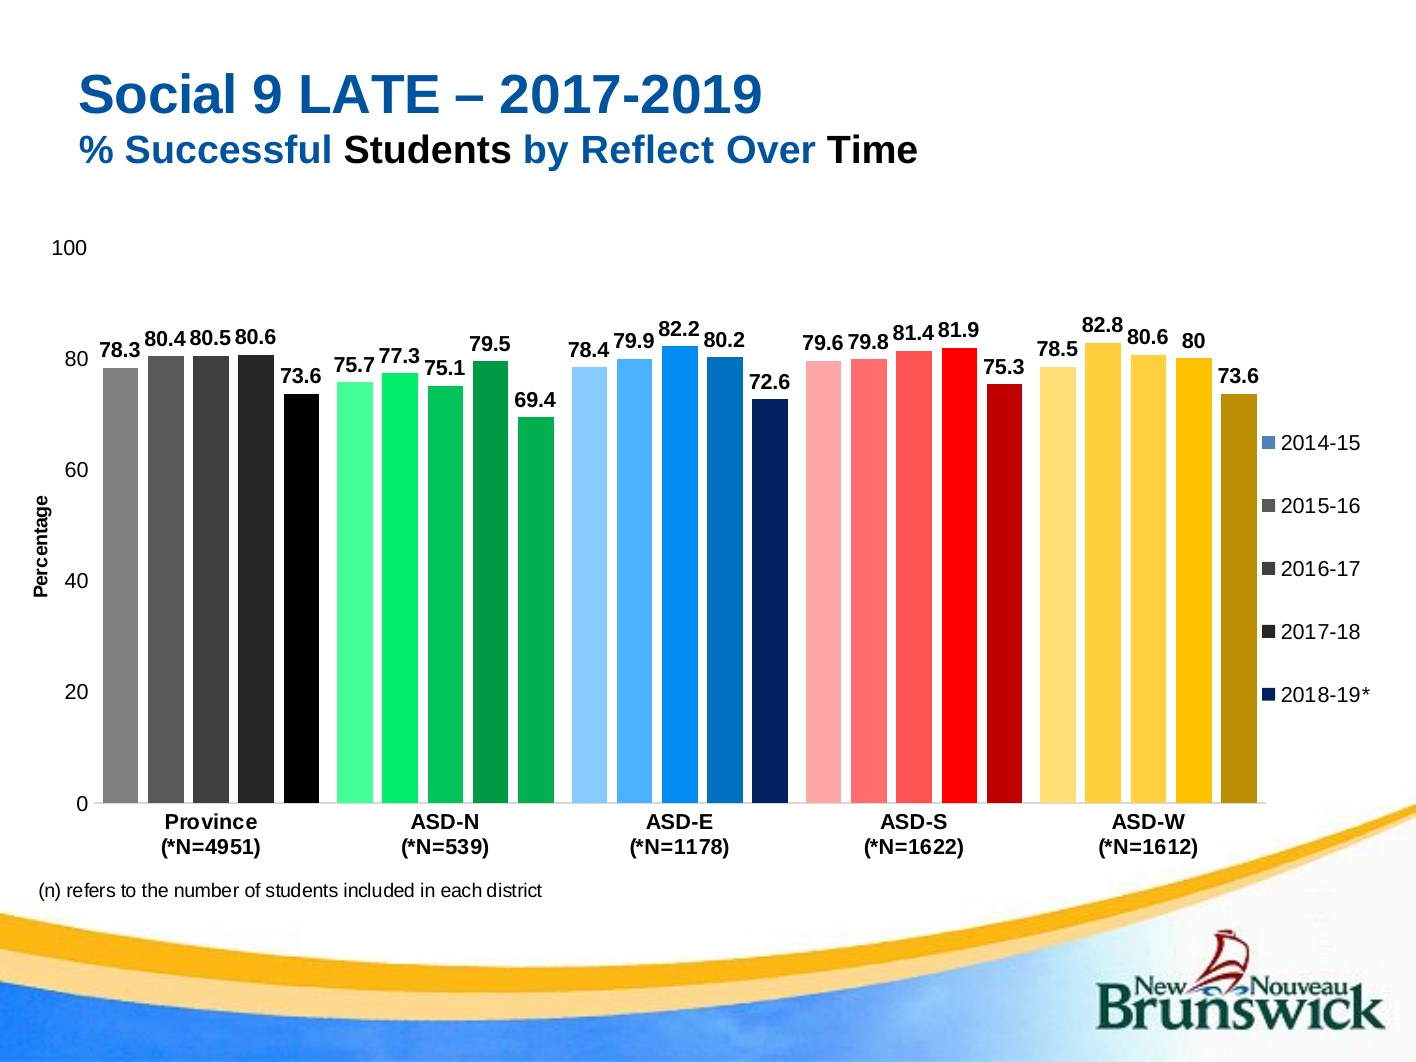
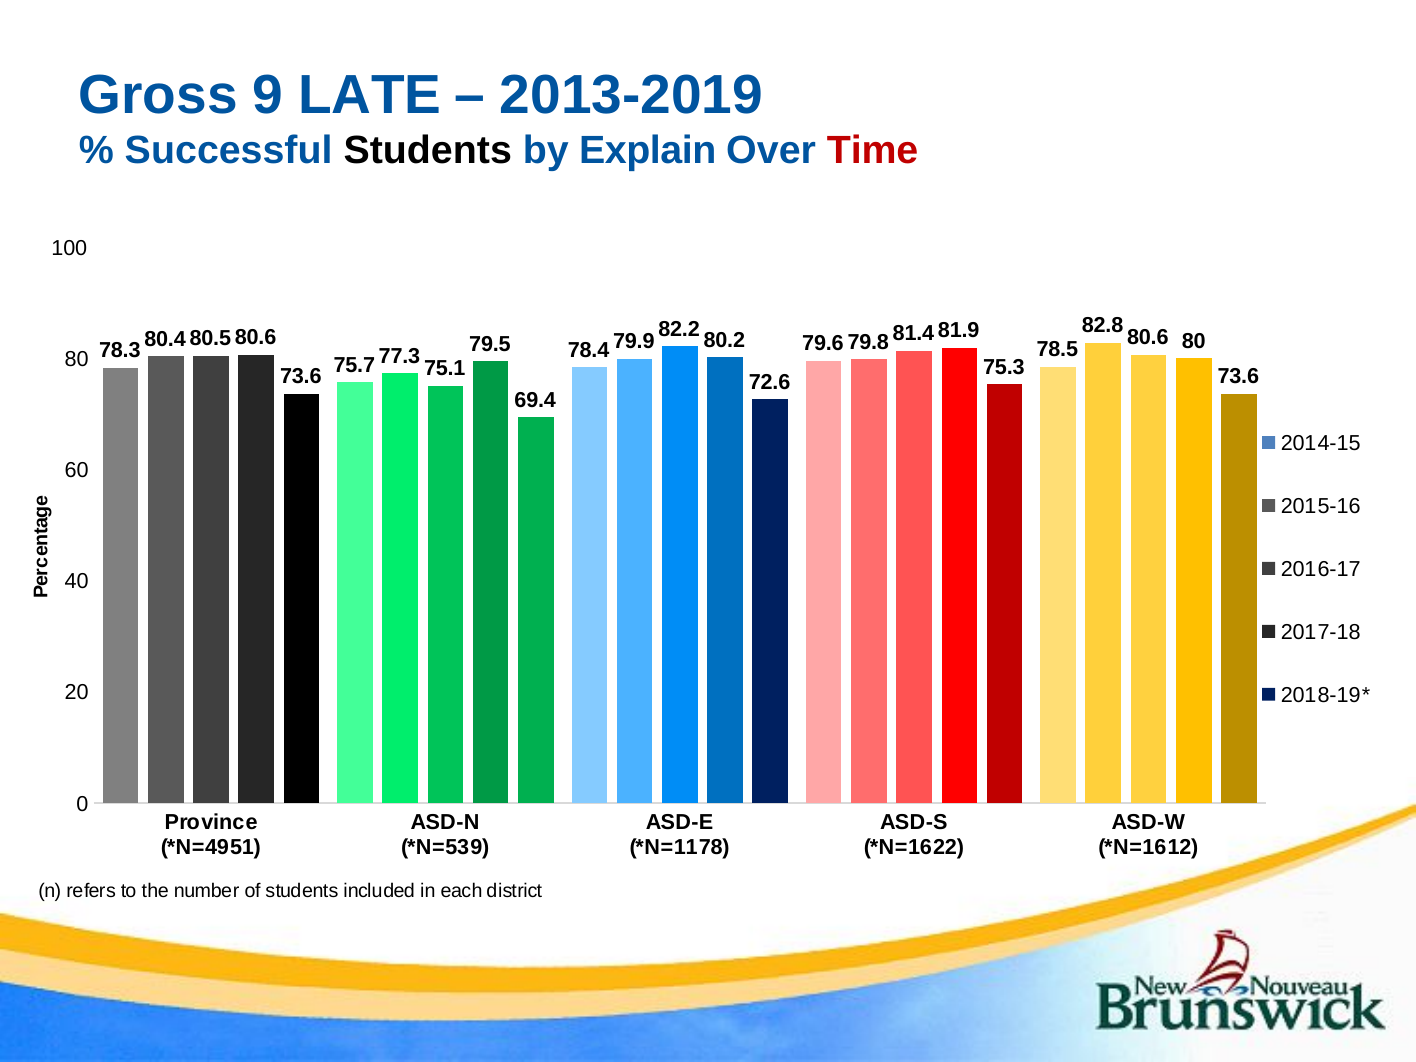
Social: Social -> Gross (158, 95)
2017-2019: 2017-2019 -> 2013-2019 (631, 95)
Reflect: Reflect -> Explain (648, 150)
Time colour: black -> red (873, 150)
